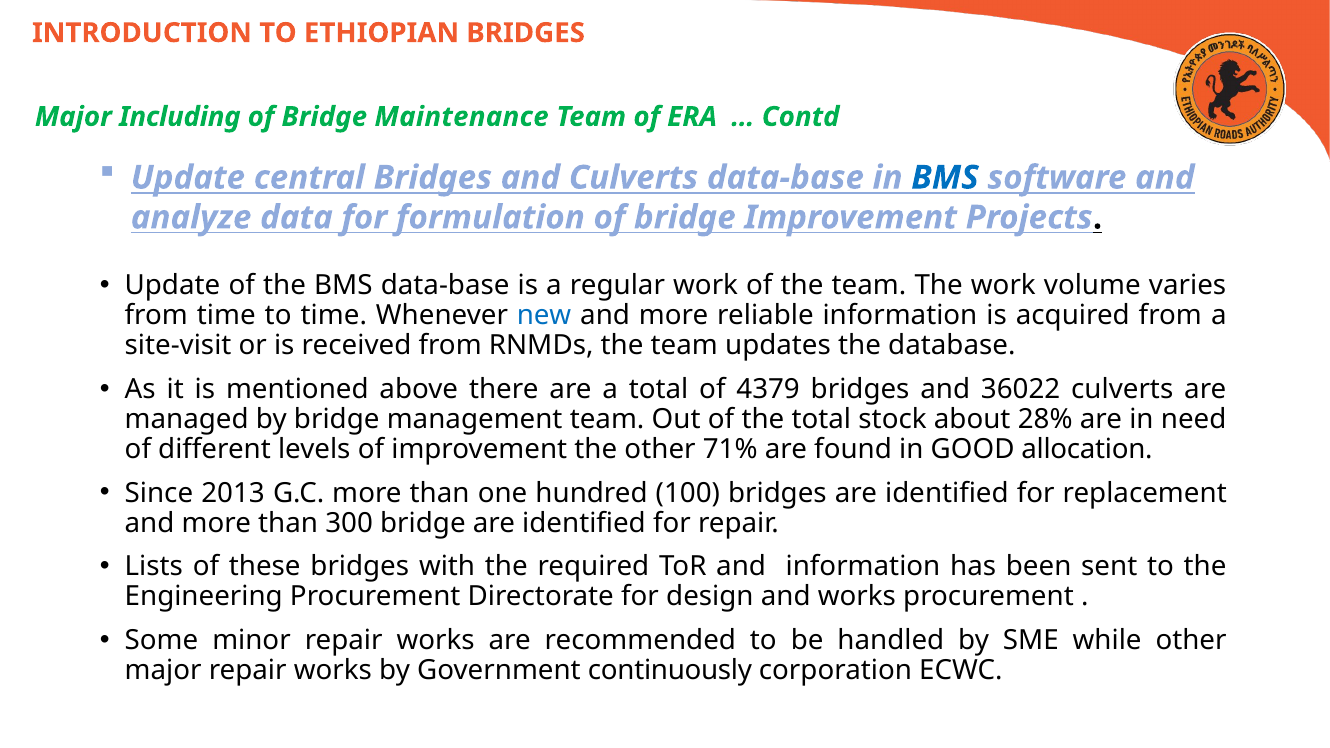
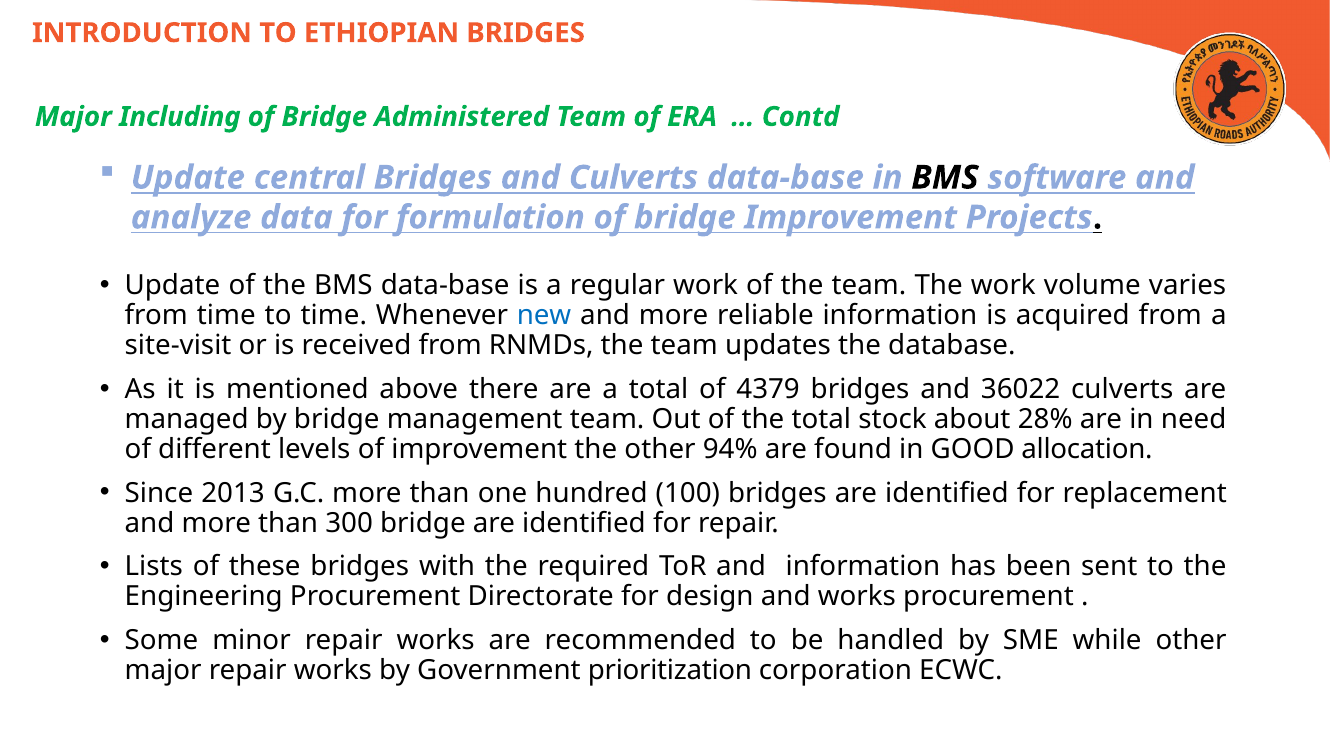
Maintenance: Maintenance -> Administered (462, 117)
BMS colour: blue -> black (945, 178)
71%: 71% -> 94% (730, 449)
continuously: continuously -> prioritization (670, 670)
